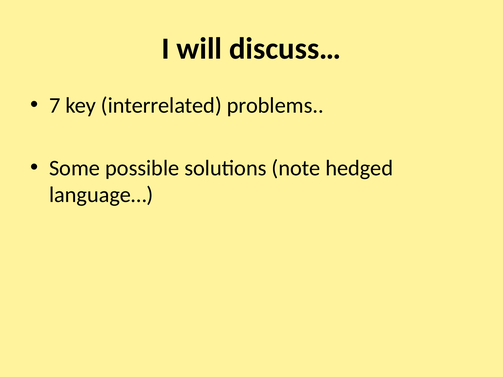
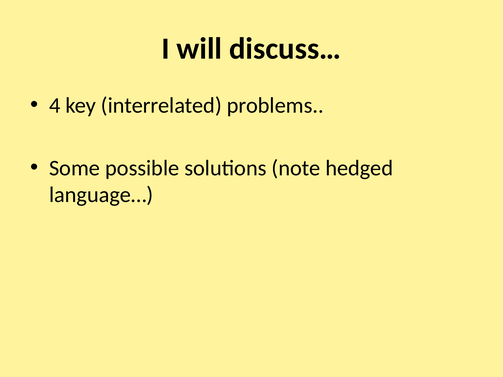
7: 7 -> 4 (55, 106)
